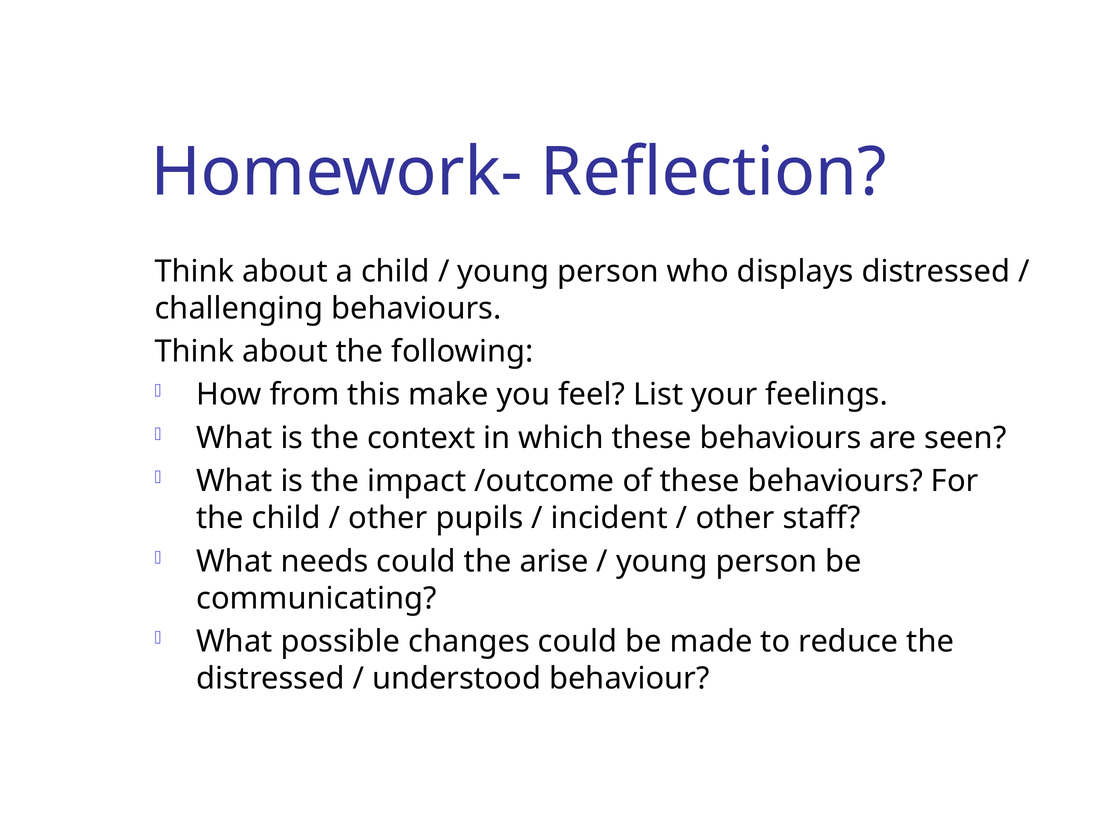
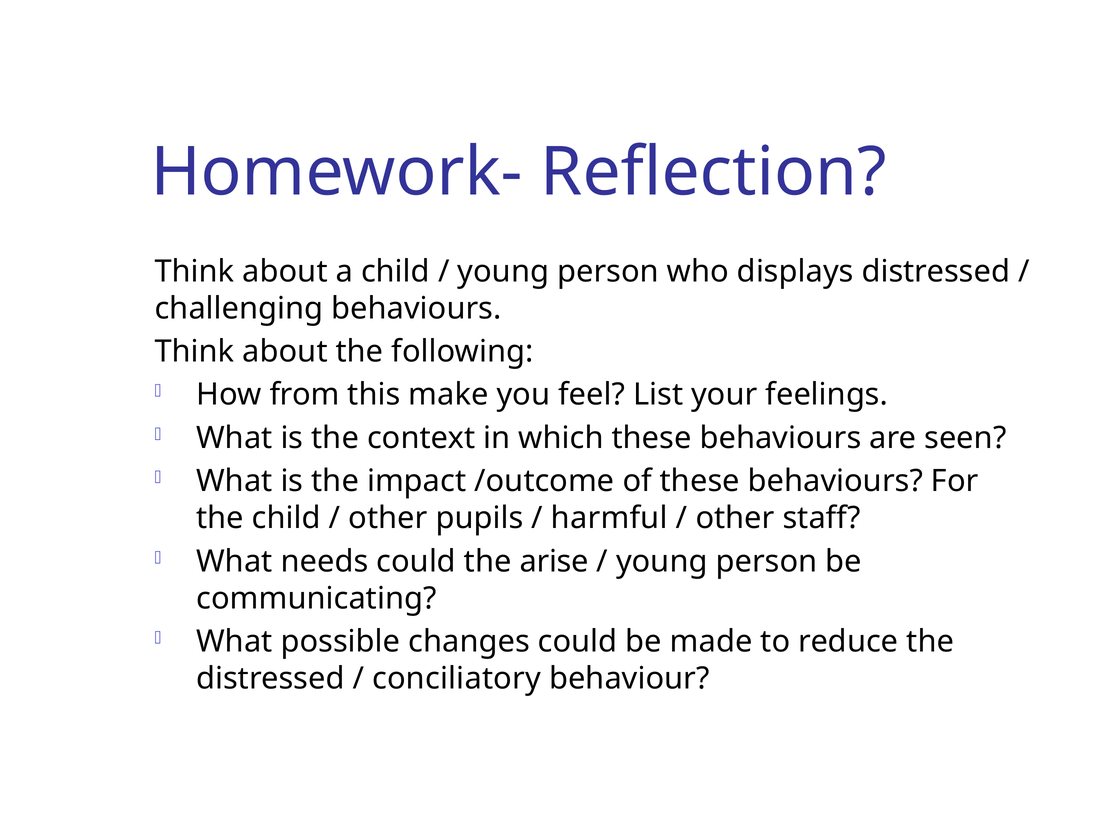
incident: incident -> harmful (609, 518)
understood: understood -> conciliatory (456, 678)
